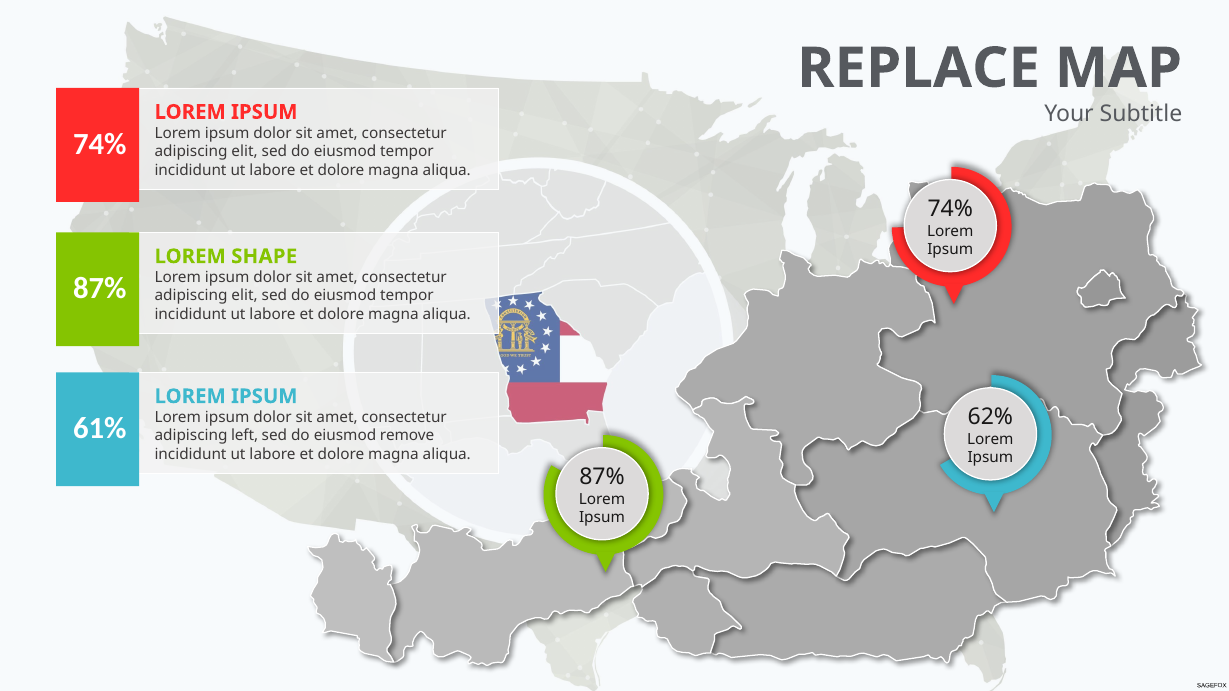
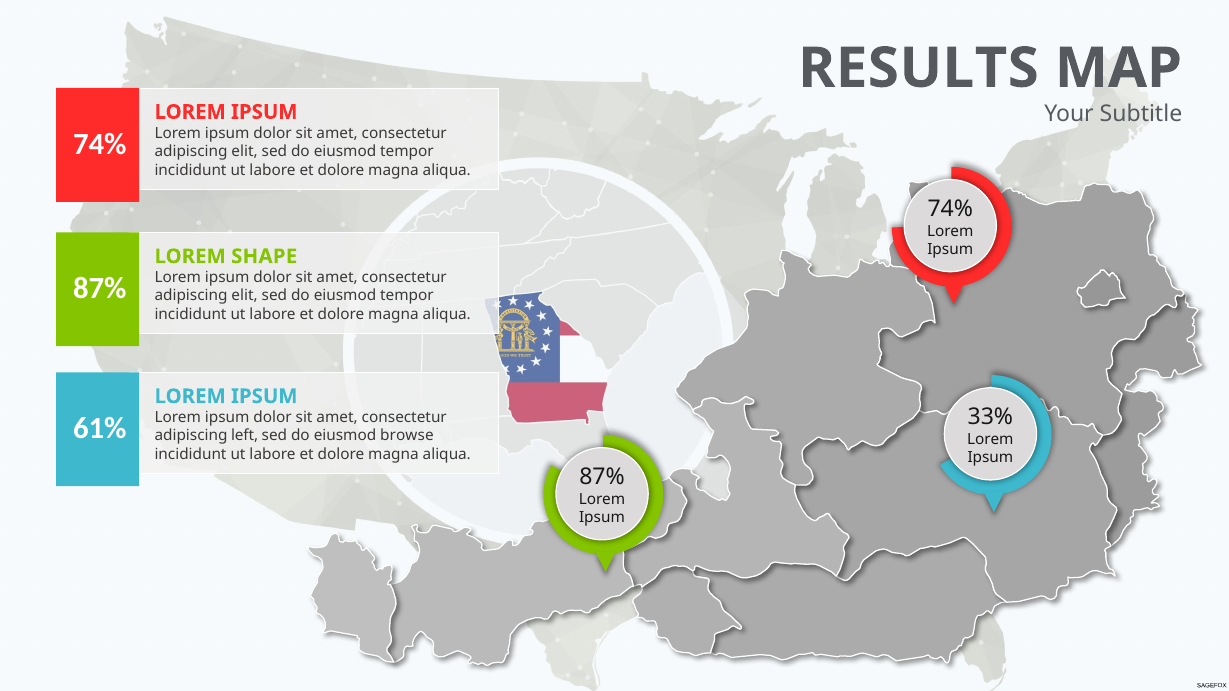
REPLACE: REPLACE -> RESULTS (919, 68)
62%: 62% -> 33% (990, 417)
remove: remove -> browse (407, 436)
